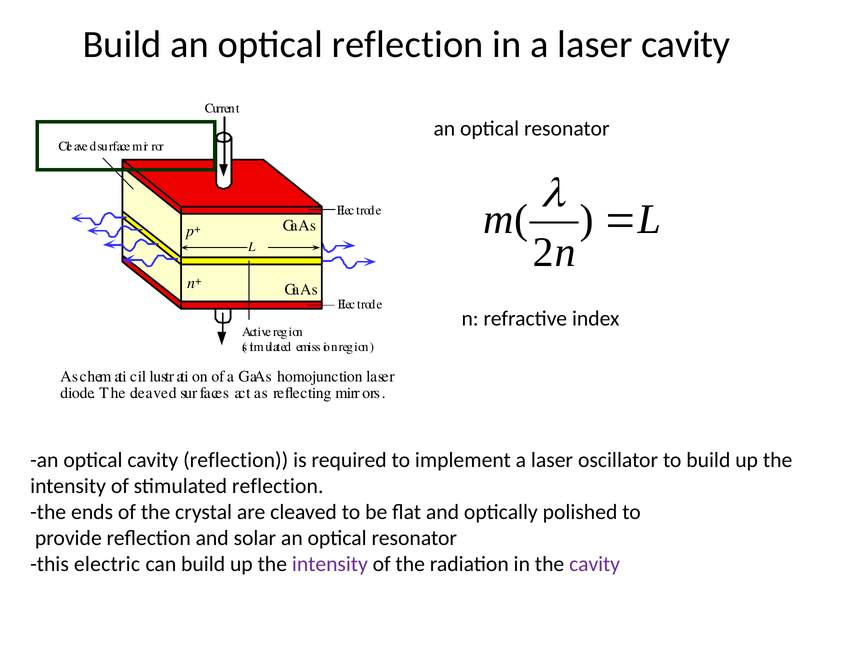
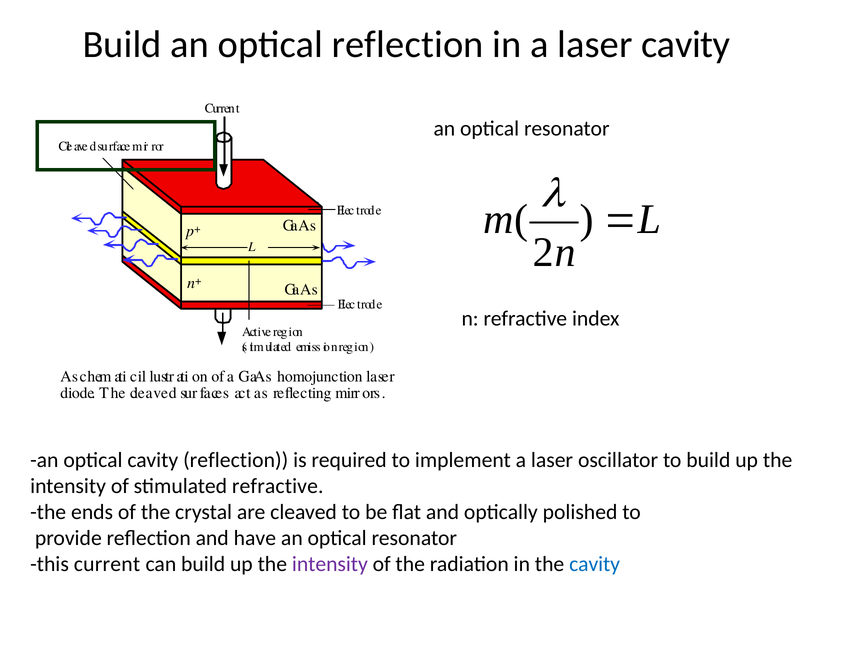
stimulated reflection: reflection -> refractive (278, 486)
solar: solar -> have (255, 538)
this electric: electric -> current (107, 564)
cavity colour: purple -> blue (595, 564)
